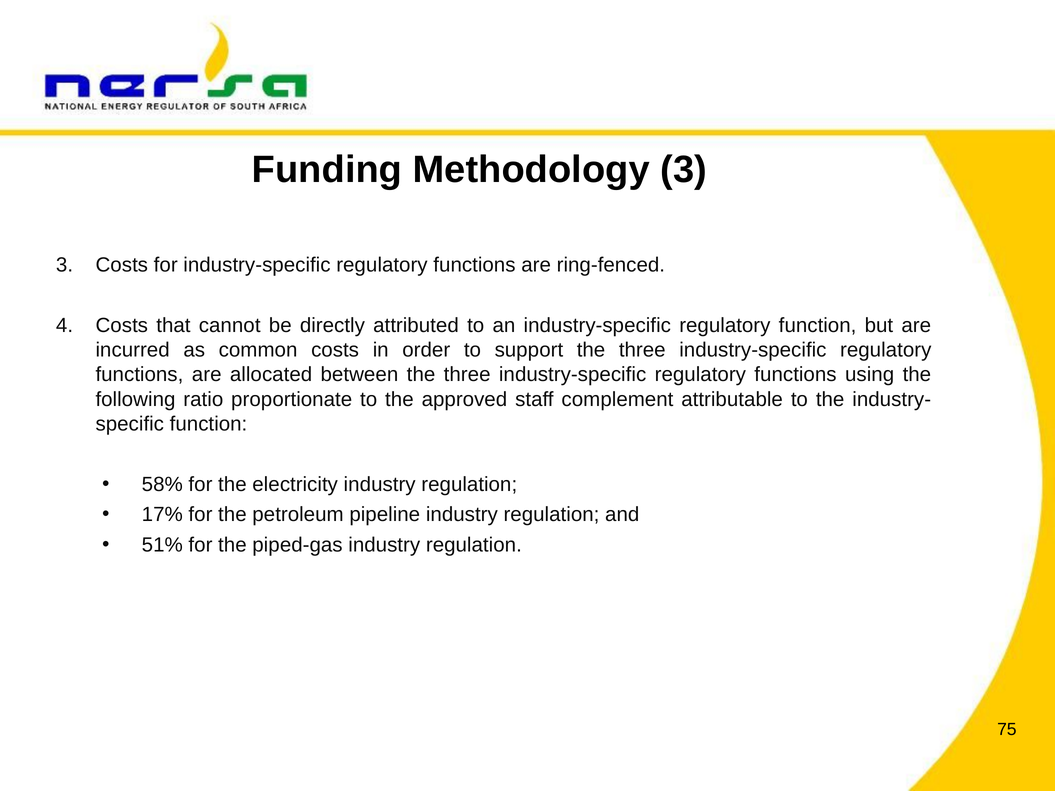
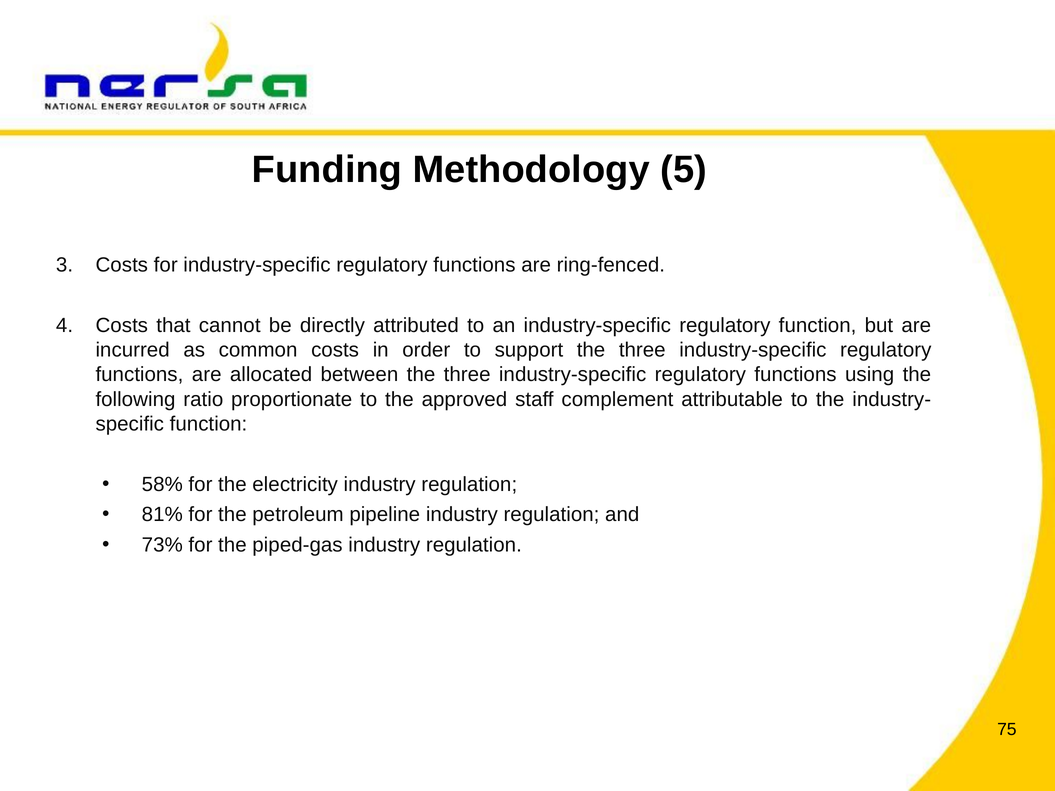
Methodology 3: 3 -> 5 (684, 170)
17%: 17% -> 81% (162, 515)
51%: 51% -> 73% (162, 545)
